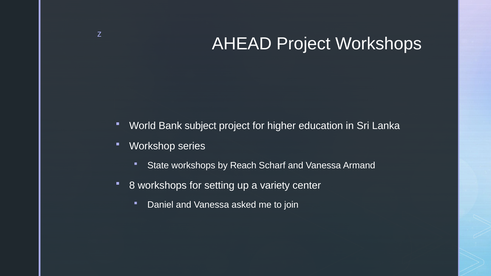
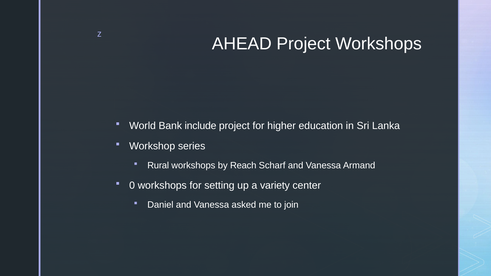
subject: subject -> include (201, 126)
State: State -> Rural (158, 166)
8: 8 -> 0 (132, 185)
